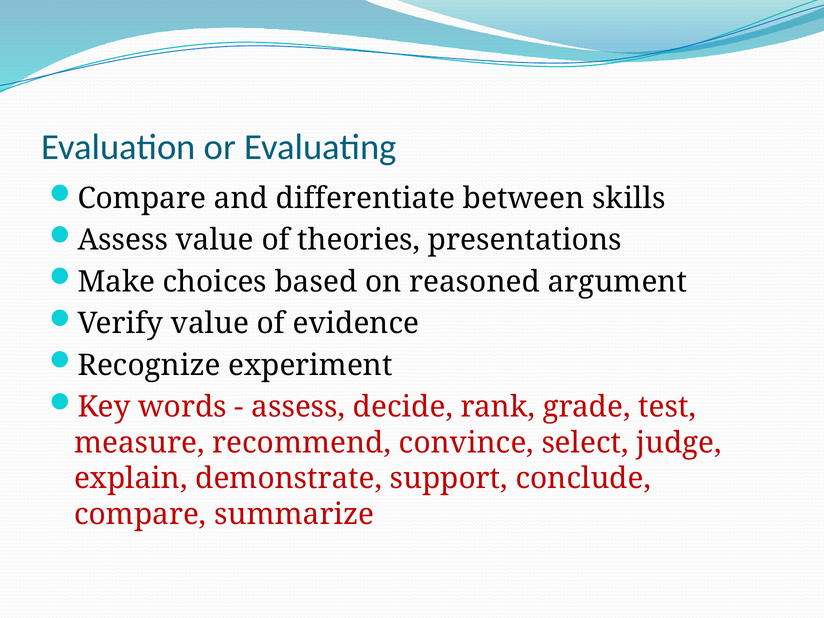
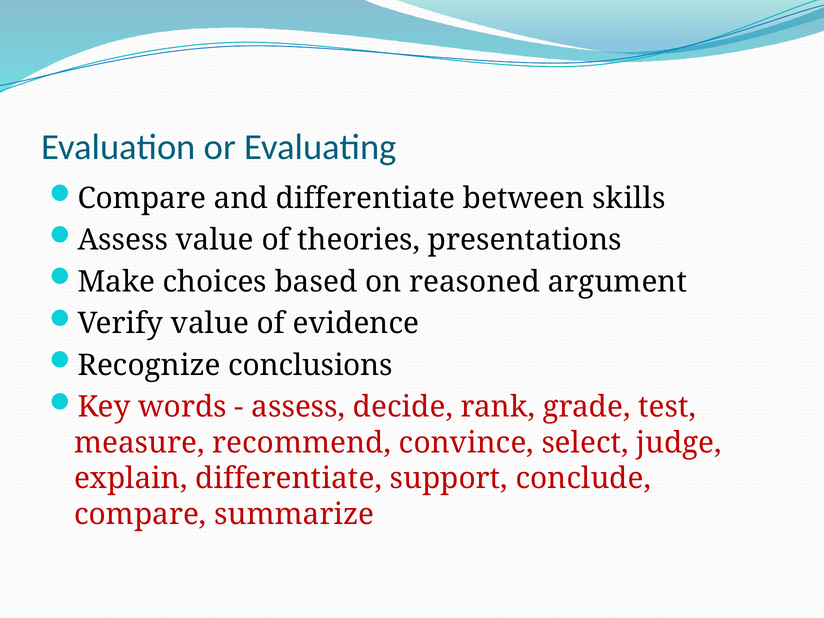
experiment: experiment -> conclusions (311, 365)
explain demonstrate: demonstrate -> differentiate (289, 479)
